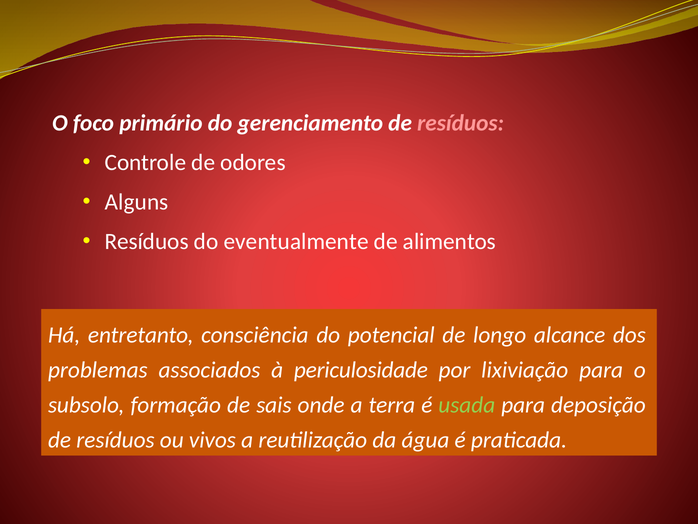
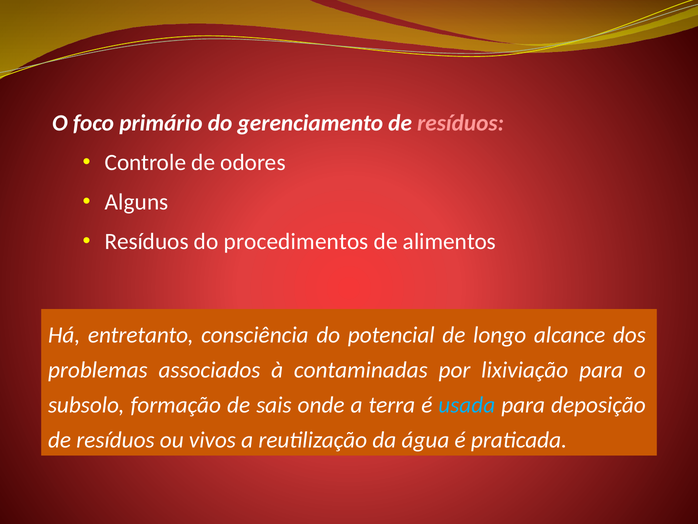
eventualmente: eventualmente -> procedimentos (296, 241)
periculosidade: periculosidade -> contaminadas (361, 370)
usada colour: light green -> light blue (467, 405)
